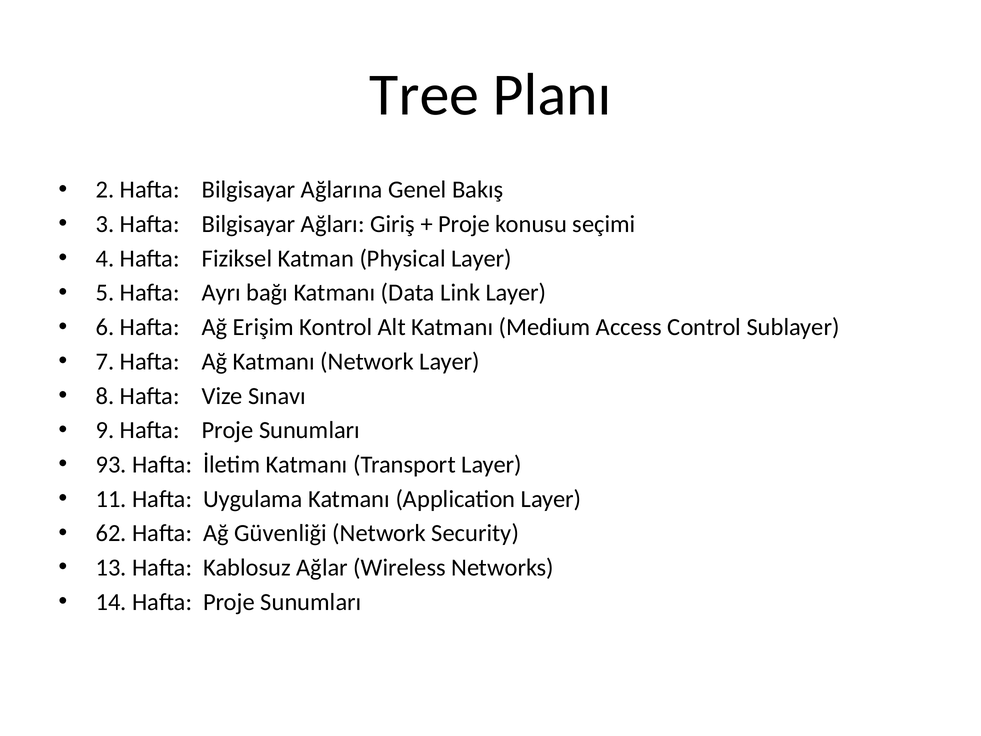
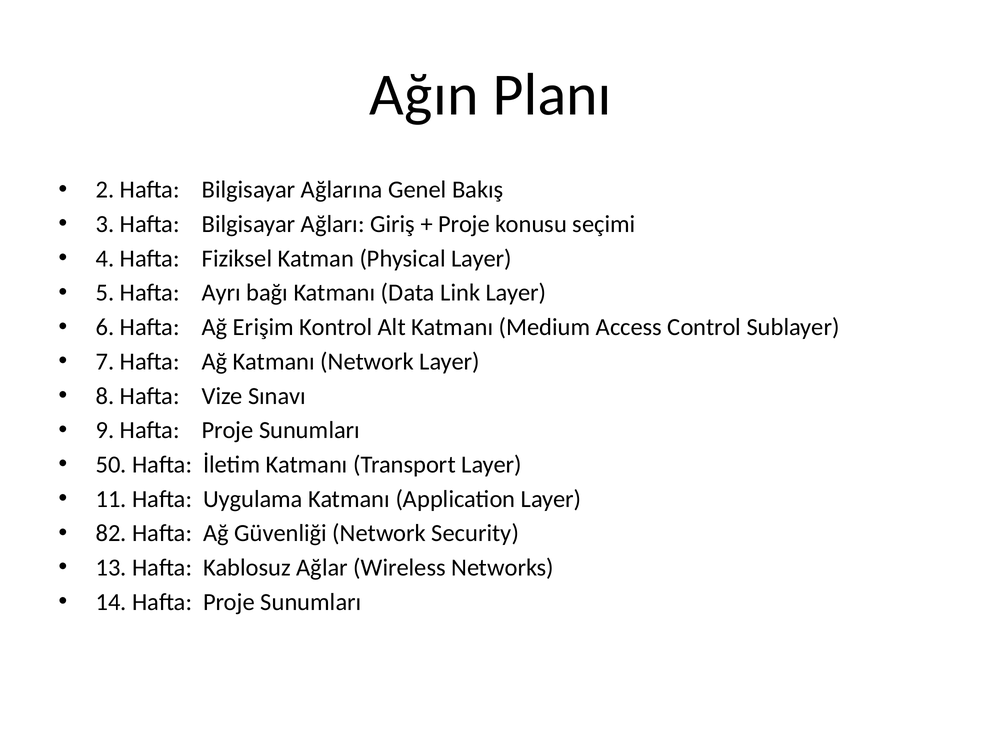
Tree: Tree -> Ağın (424, 95)
93: 93 -> 50 (111, 464)
62: 62 -> 82 (111, 533)
